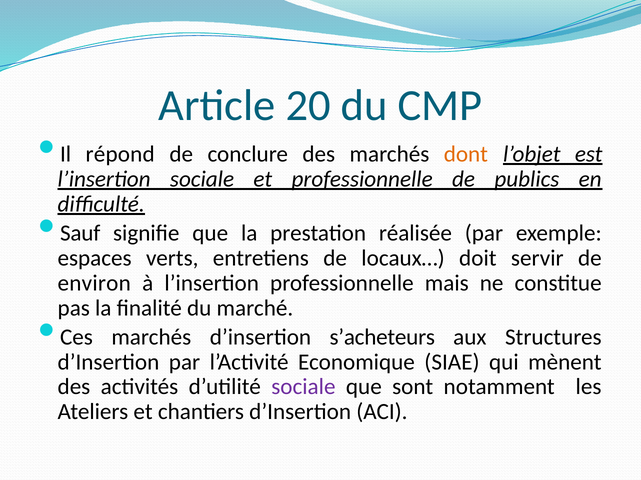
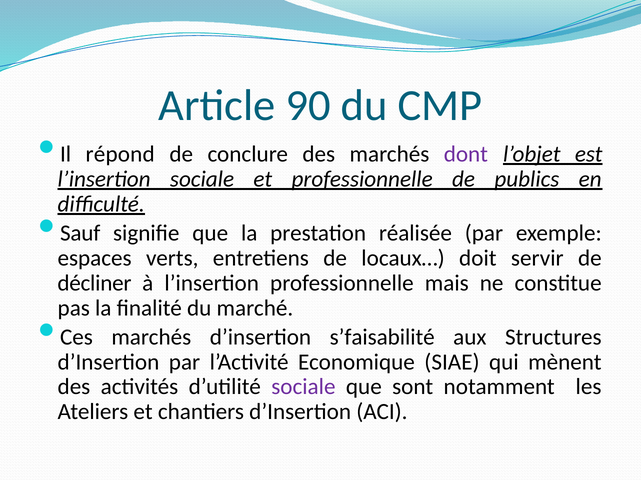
20: 20 -> 90 (308, 106)
dont colour: orange -> purple (466, 154)
environ: environ -> décliner (94, 283)
s’acheteurs: s’acheteurs -> s’faisabilité (382, 337)
